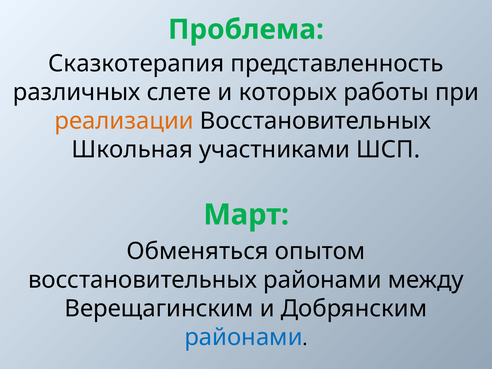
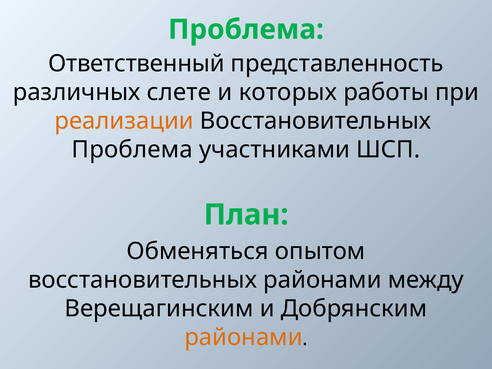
Сказкотерапия: Сказкотерапия -> Ответственный (136, 63)
Школьная: Школьная -> Проблема (132, 150)
Март: Март -> План (246, 215)
районами colour: blue -> orange (243, 337)
